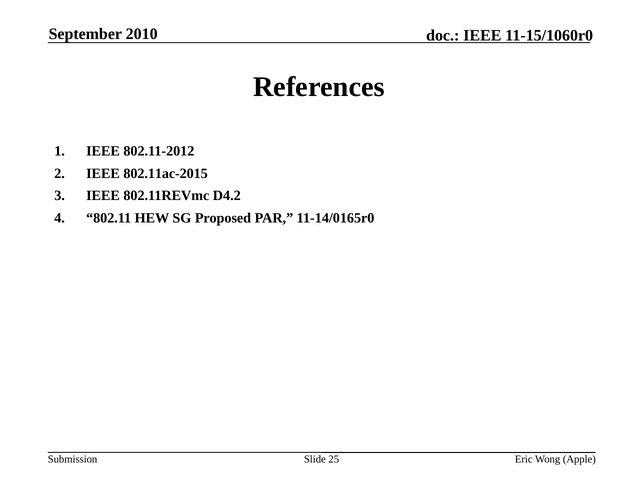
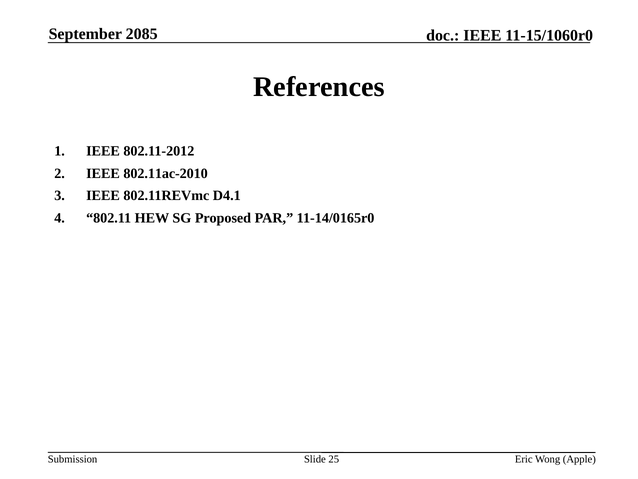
2010: 2010 -> 2085 (142, 34)
802.11ac-2015: 802.11ac-2015 -> 802.11ac-2010 (166, 173)
D4.2: D4.2 -> D4.1 (227, 196)
